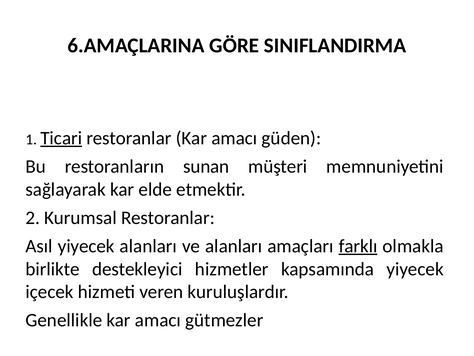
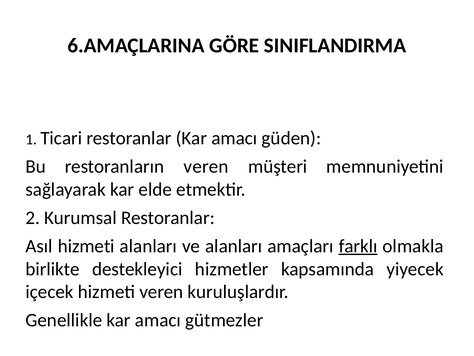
Ticari underline: present -> none (61, 138)
restoranların sunan: sunan -> veren (206, 166)
Asıl yiyecek: yiyecek -> hizmeti (86, 246)
